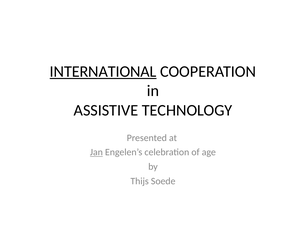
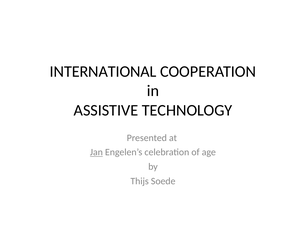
INTERNATIONAL underline: present -> none (103, 72)
